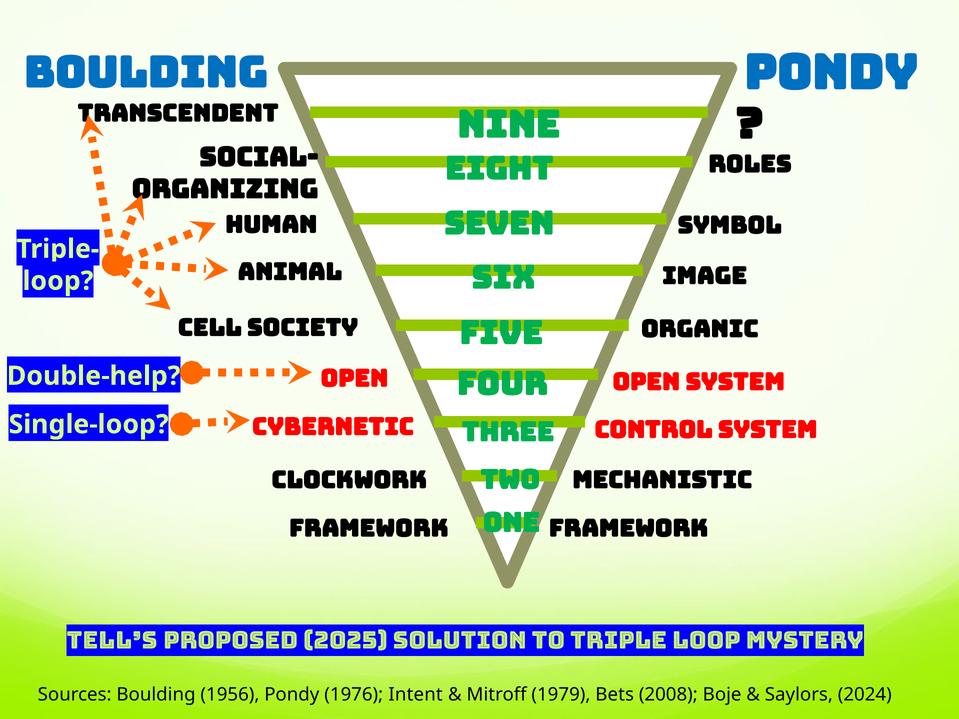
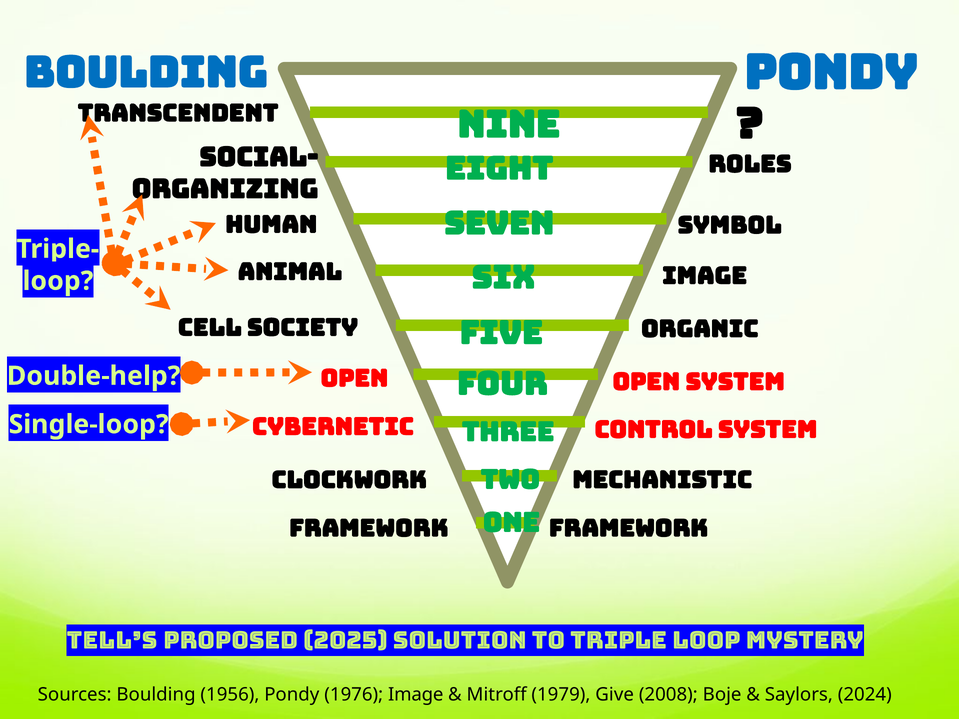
1976 Intent: Intent -> Image (416, 695)
Bets: Bets -> Give (615, 695)
